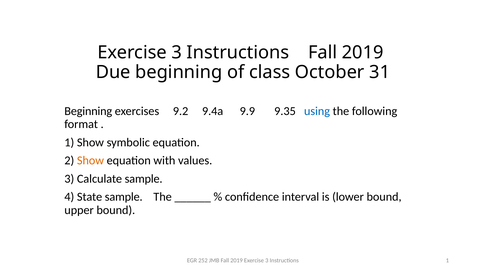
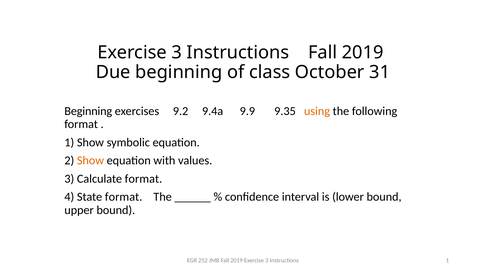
using colour: blue -> orange (317, 111)
Calculate sample: sample -> format (144, 179)
State sample: sample -> format (124, 197)
